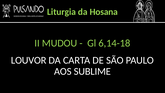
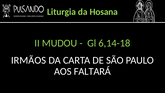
LOUVOR: LOUVOR -> IRMÃOS (29, 60)
SUBLIME: SUBLIME -> FALTARÁ (92, 71)
